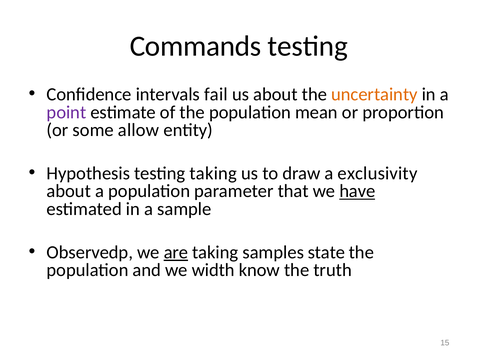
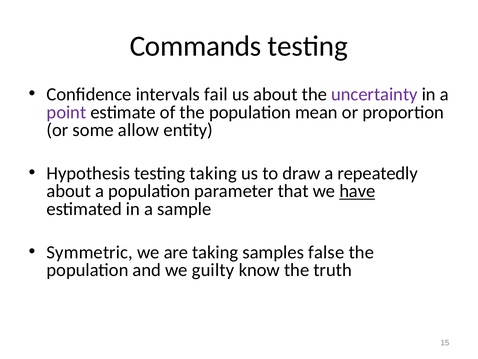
uncertainty colour: orange -> purple (374, 94)
exclusivity: exclusivity -> repeatedly (378, 173)
Observedp: Observedp -> Symmetric (90, 252)
are underline: present -> none (176, 252)
state: state -> false (326, 252)
width: width -> guilty (213, 270)
